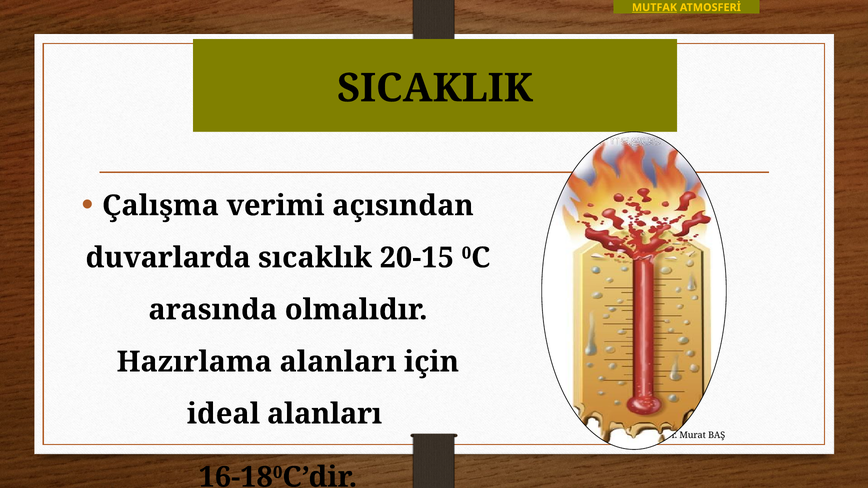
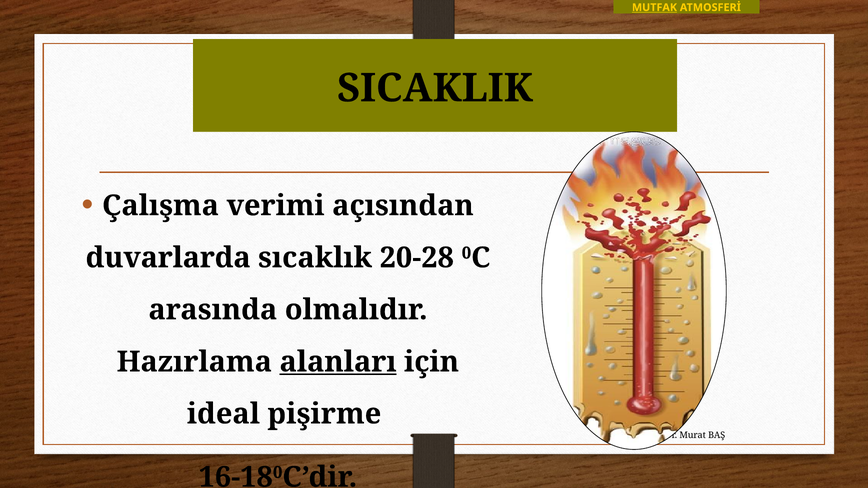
20-15: 20-15 -> 20-28 (417, 258)
alanları underline: none -> present (338, 362)
ideal alanları: alanları -> pişirme (324, 414)
